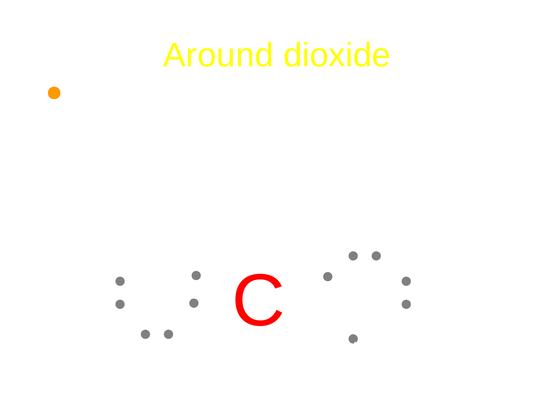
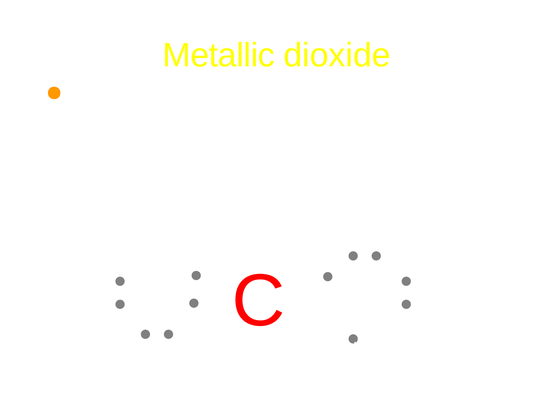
Around: Around -> Metallic (219, 55)
